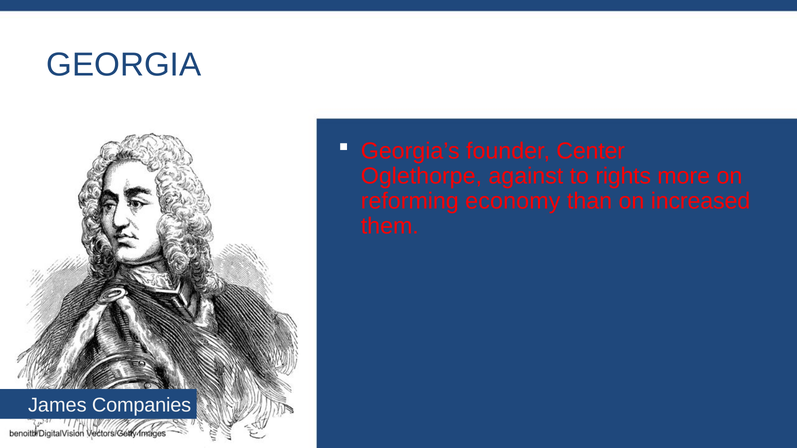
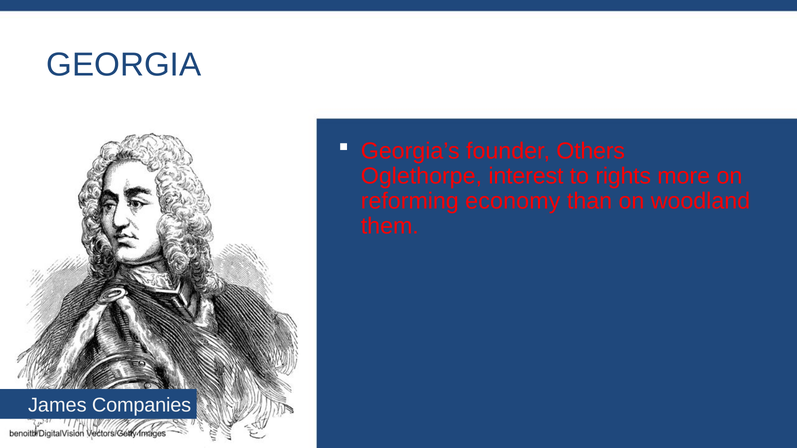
Center: Center -> Others (591, 151)
against: against -> interest (526, 176)
increased: increased -> woodland (700, 201)
